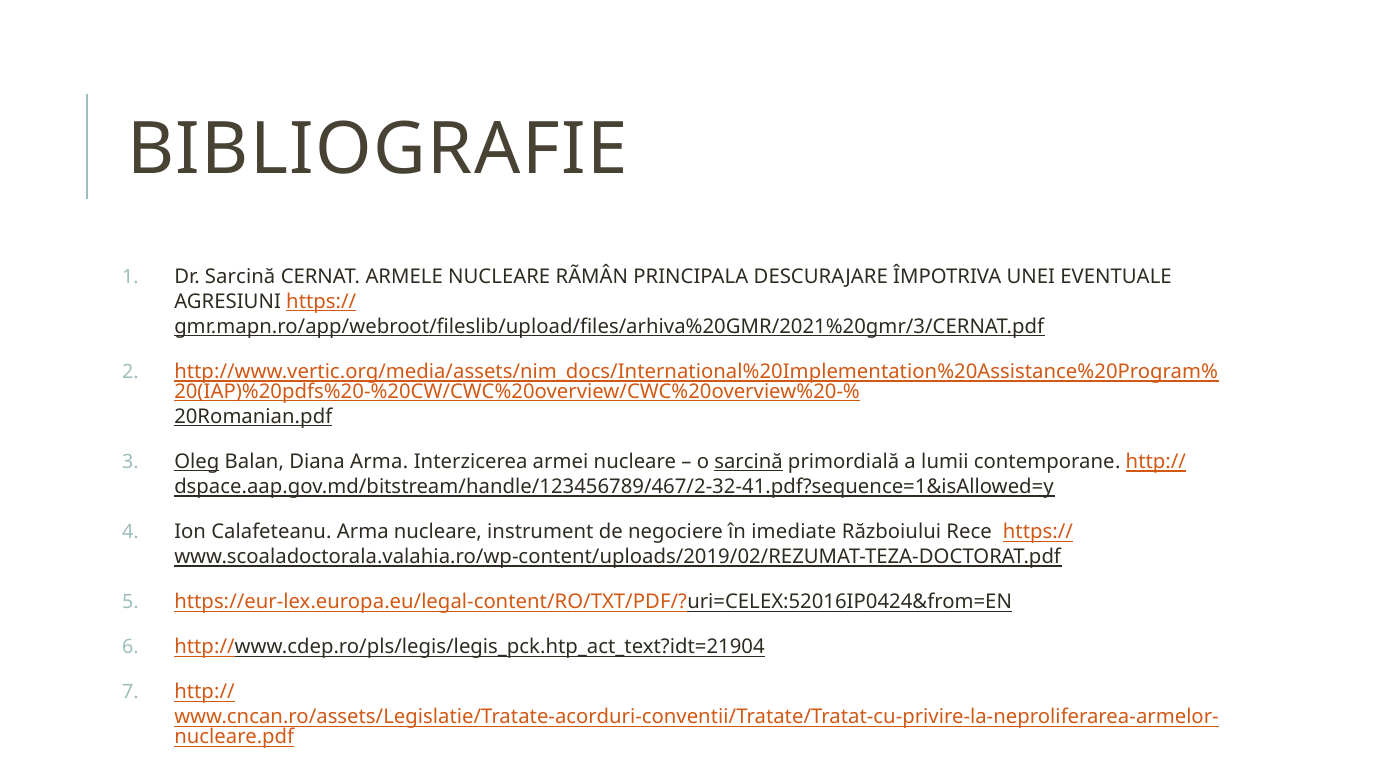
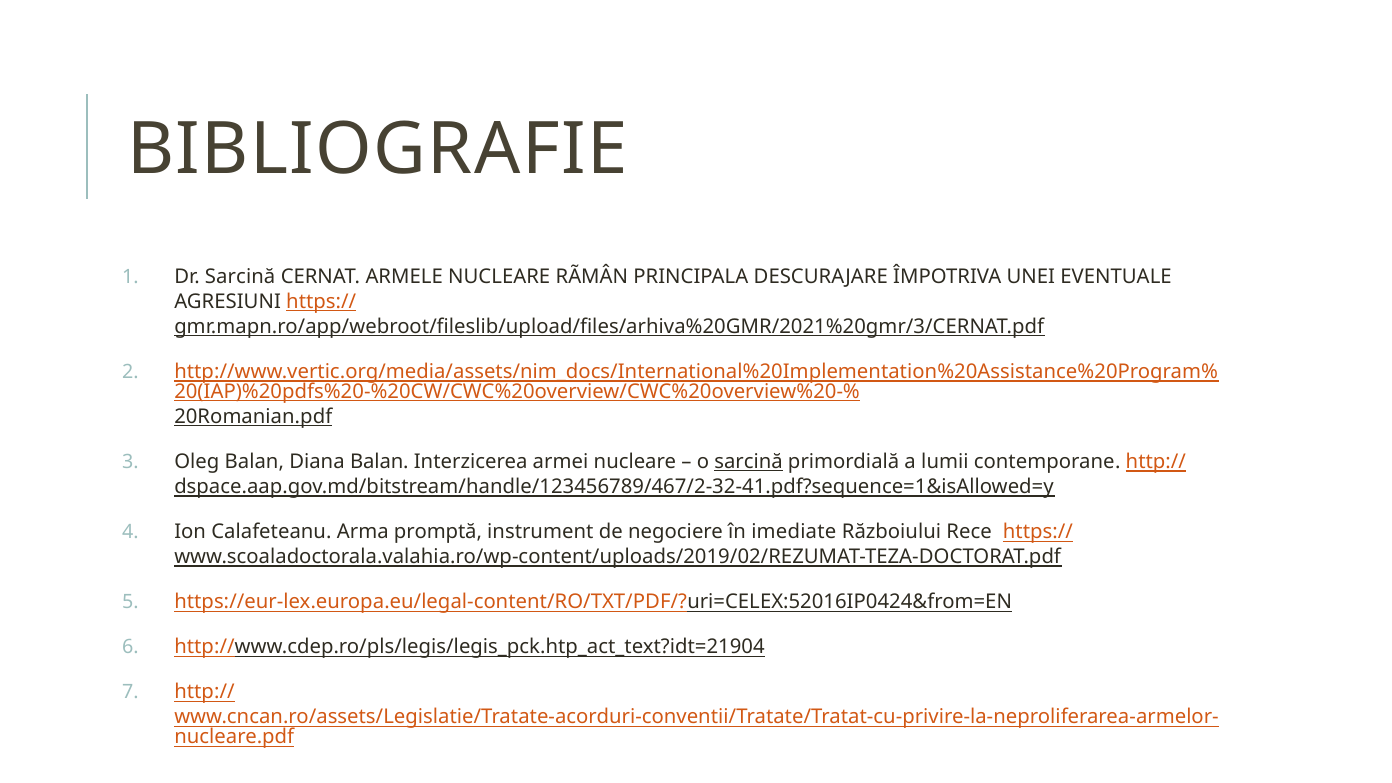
Oleg underline: present -> none (197, 462)
Diana Arma: Arma -> Balan (379, 462)
Arma nucleare: nucleare -> promptă (438, 532)
